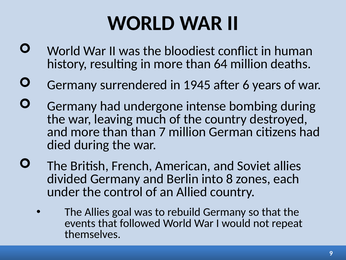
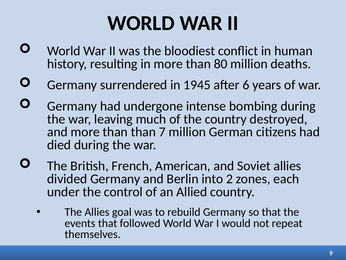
64: 64 -> 80 (221, 64)
8: 8 -> 2 (230, 179)
